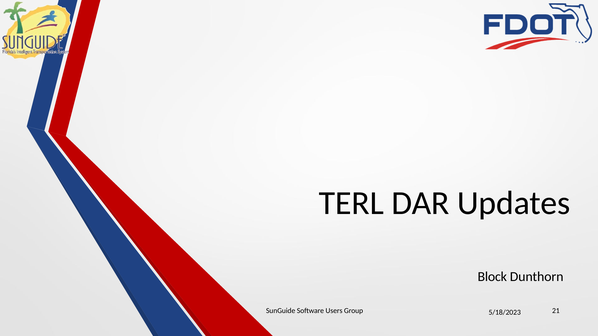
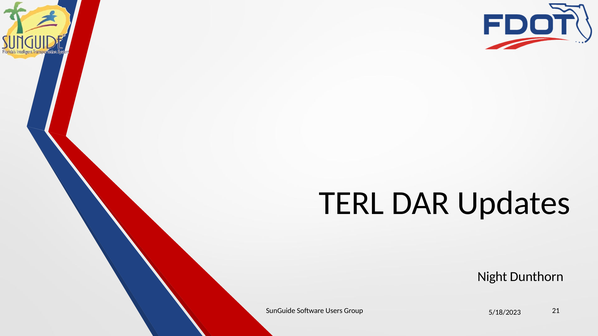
Block: Block -> Night (492, 277)
